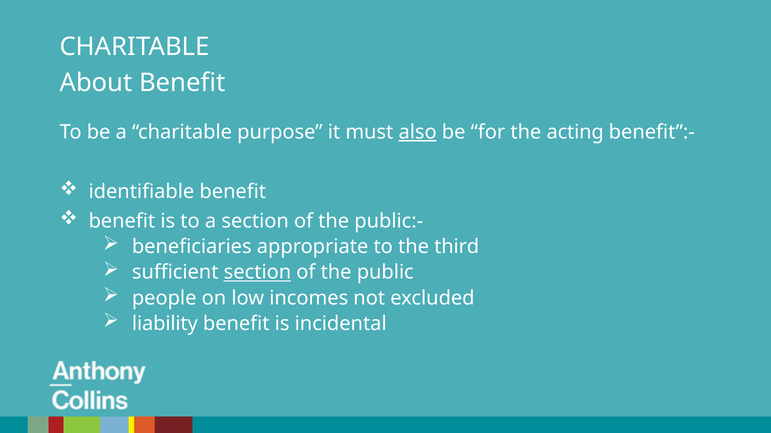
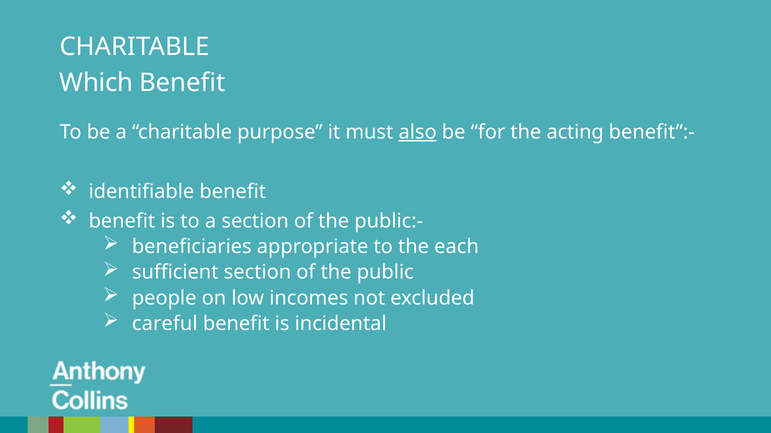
About: About -> Which (96, 83)
third: third -> each (457, 247)
section underline: present -> none (257, 273)
liability: liability -> careful (165, 324)
